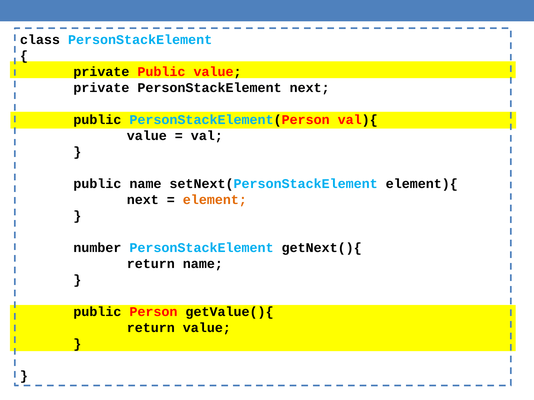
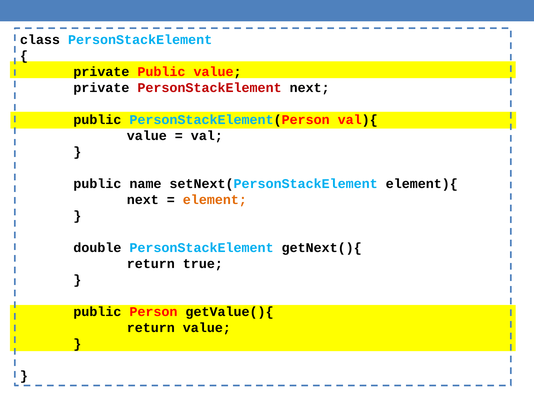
PersonStackElement colour: black -> red (210, 88)
number: number -> double (97, 248)
return name: name -> true (203, 264)
